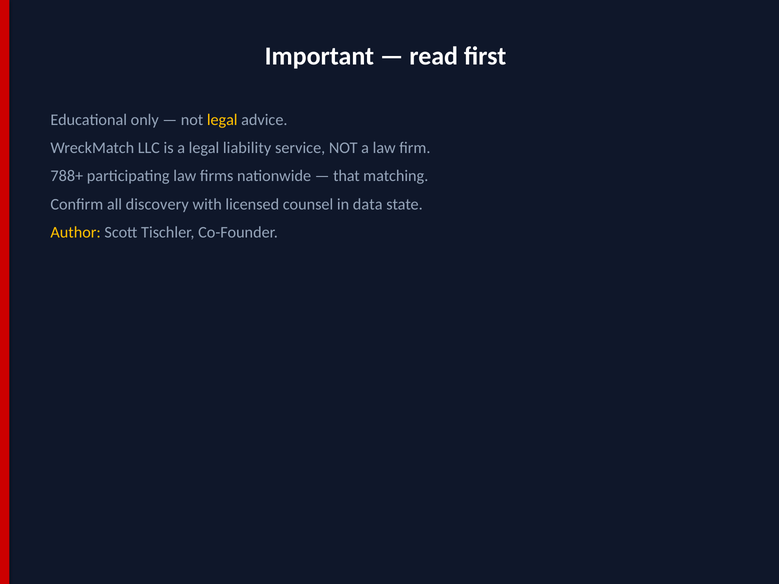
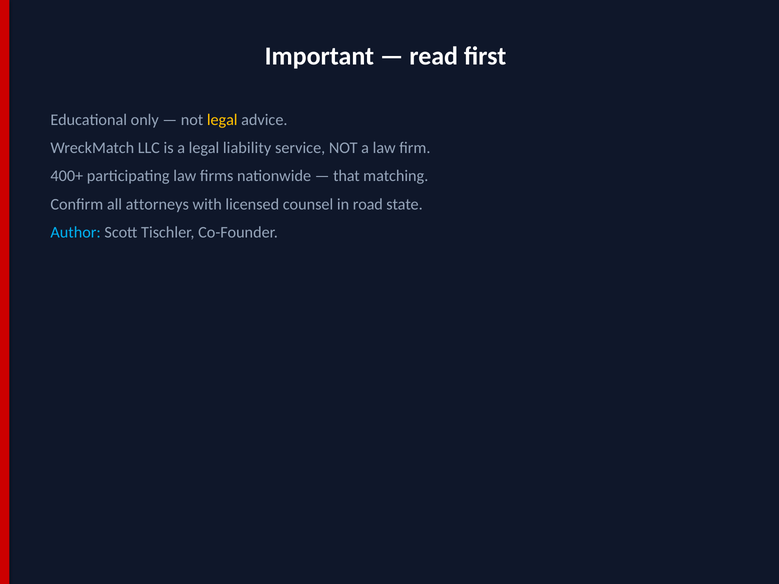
788+: 788+ -> 400+ (67, 176)
discovery: discovery -> attorneys (157, 204)
data: data -> road (368, 204)
Author colour: yellow -> light blue (76, 232)
